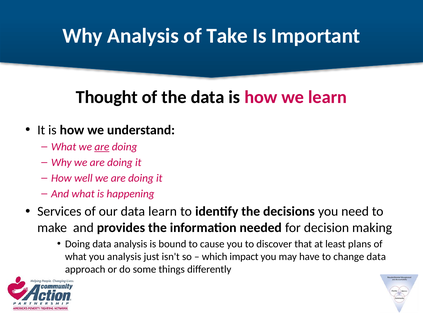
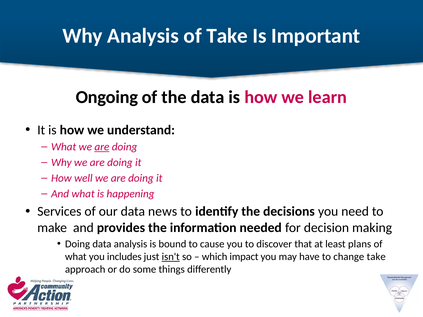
Thought: Thought -> Ongoing (107, 97)
data learn: learn -> news (163, 212)
you analysis: analysis -> includes (124, 257)
isn't underline: none -> present (171, 257)
change data: data -> take (376, 257)
